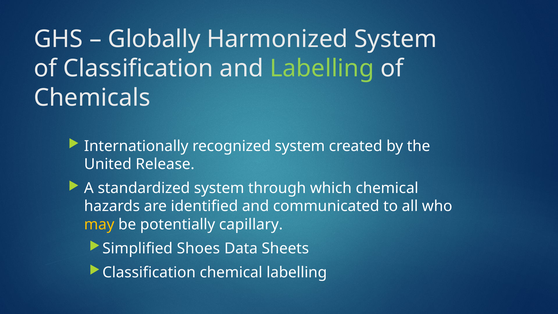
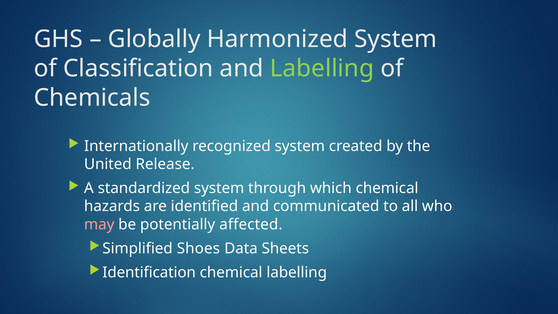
may colour: yellow -> pink (99, 224)
capillary: capillary -> affected (251, 224)
Classification: Classification -> Identification (149, 272)
